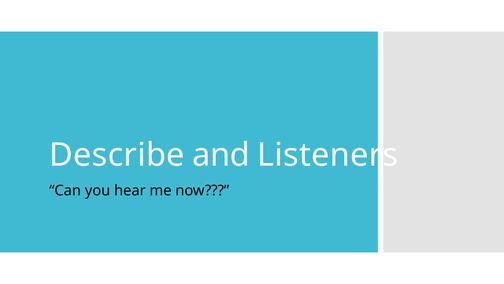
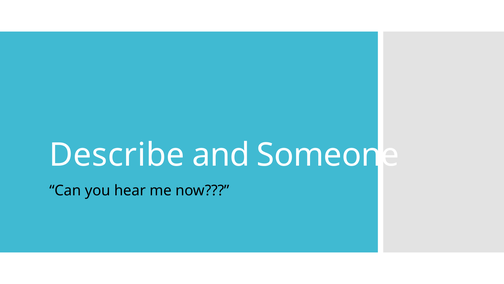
Listeners: Listeners -> Someone (328, 155)
